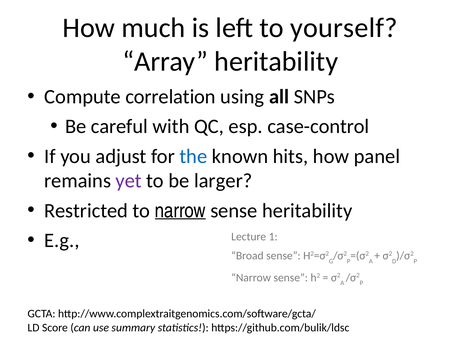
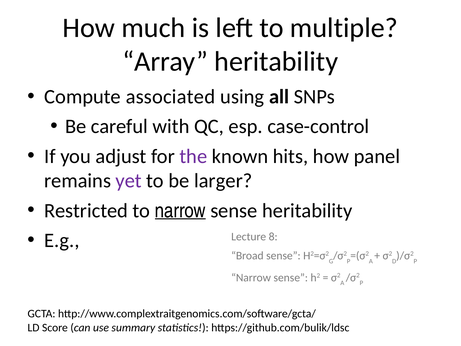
yourself: yourself -> multiple (344, 28)
correlation: correlation -> associated (170, 97)
the colour: blue -> purple (193, 156)
1: 1 -> 8 (273, 237)
